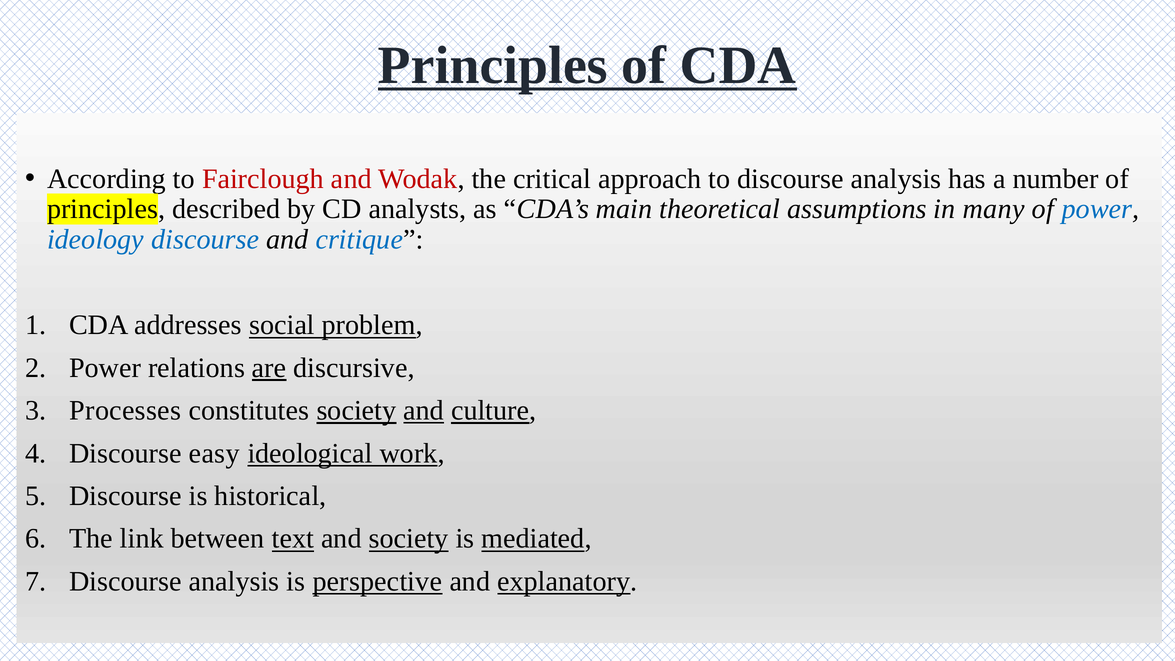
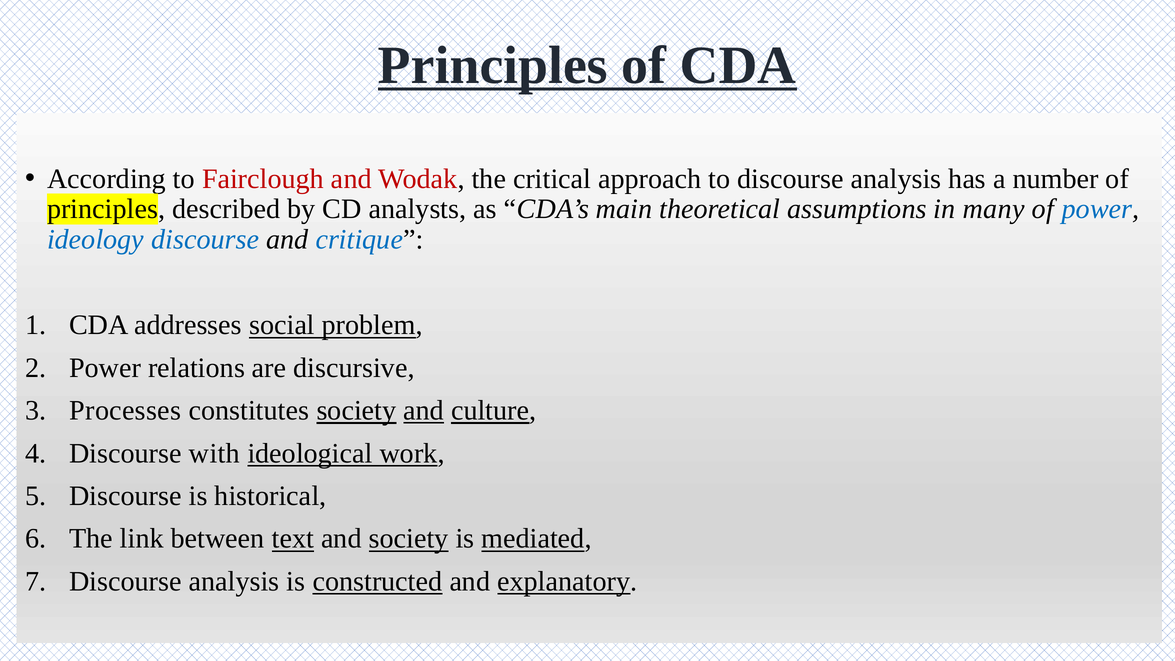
are underline: present -> none (269, 368)
easy: easy -> with (214, 453)
perspective: perspective -> constructed (377, 581)
